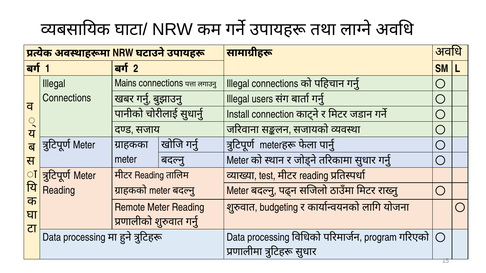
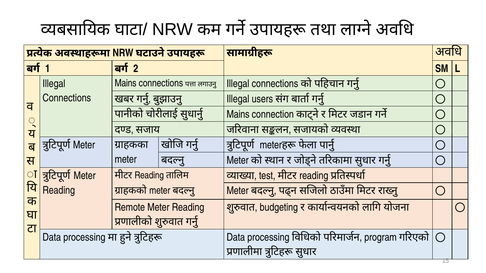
Install: Install -> Mains (238, 114)
